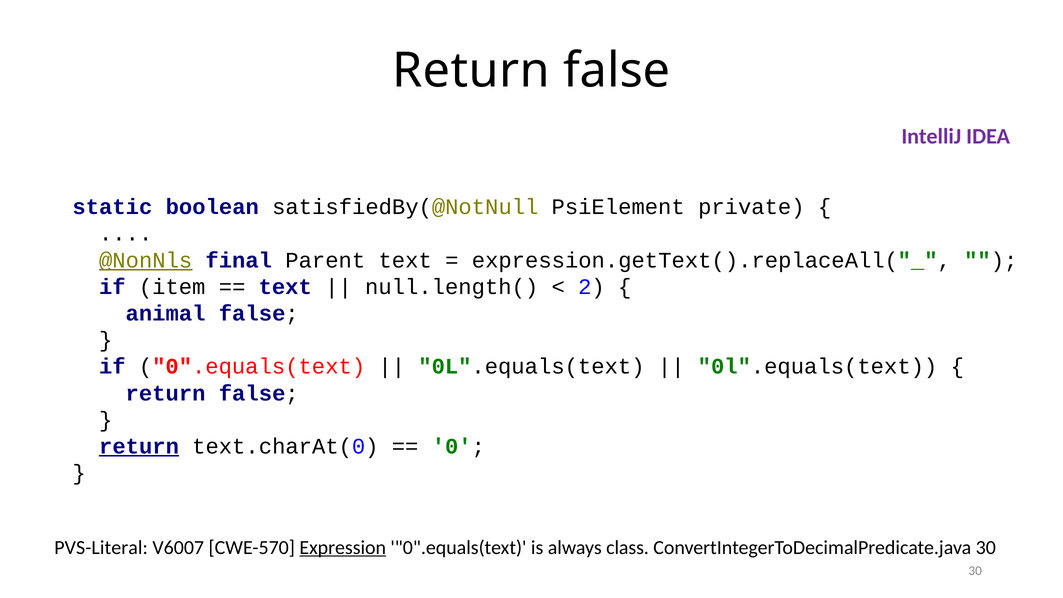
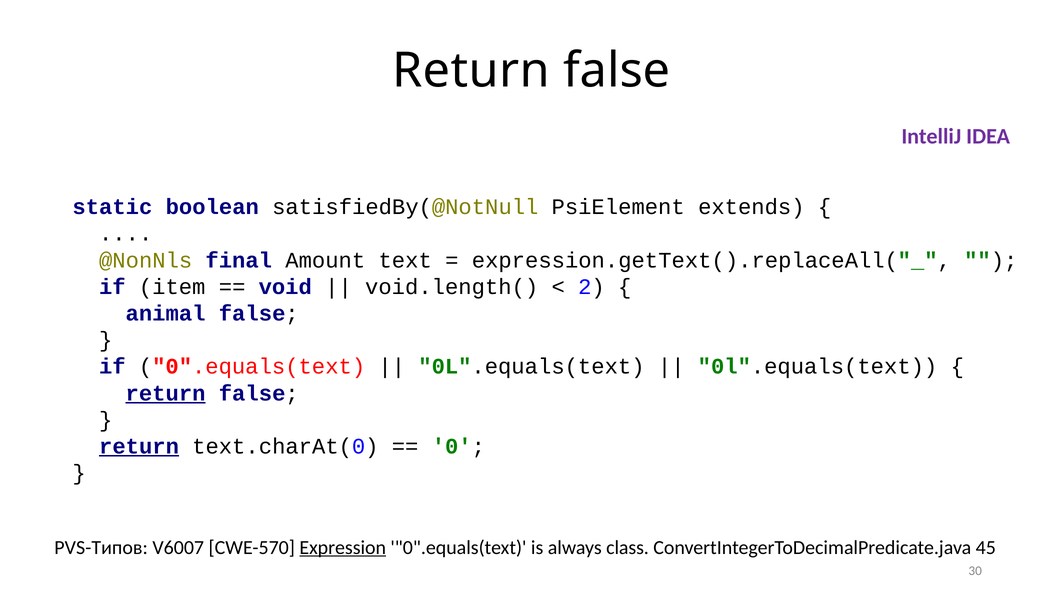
private: private -> extends (751, 207)
@NonNls underline: present -> none (146, 260)
Parent: Parent -> Amount (325, 260)
text: text -> void (285, 287)
null.length(: null.length( -> void.length( (452, 287)
return underline: none -> present (166, 393)
PVS-Literal: PVS-Literal -> PVS-Типов (101, 548)
ConvertIntegerToDecimalPredicate.java 30: 30 -> 45 (986, 548)
